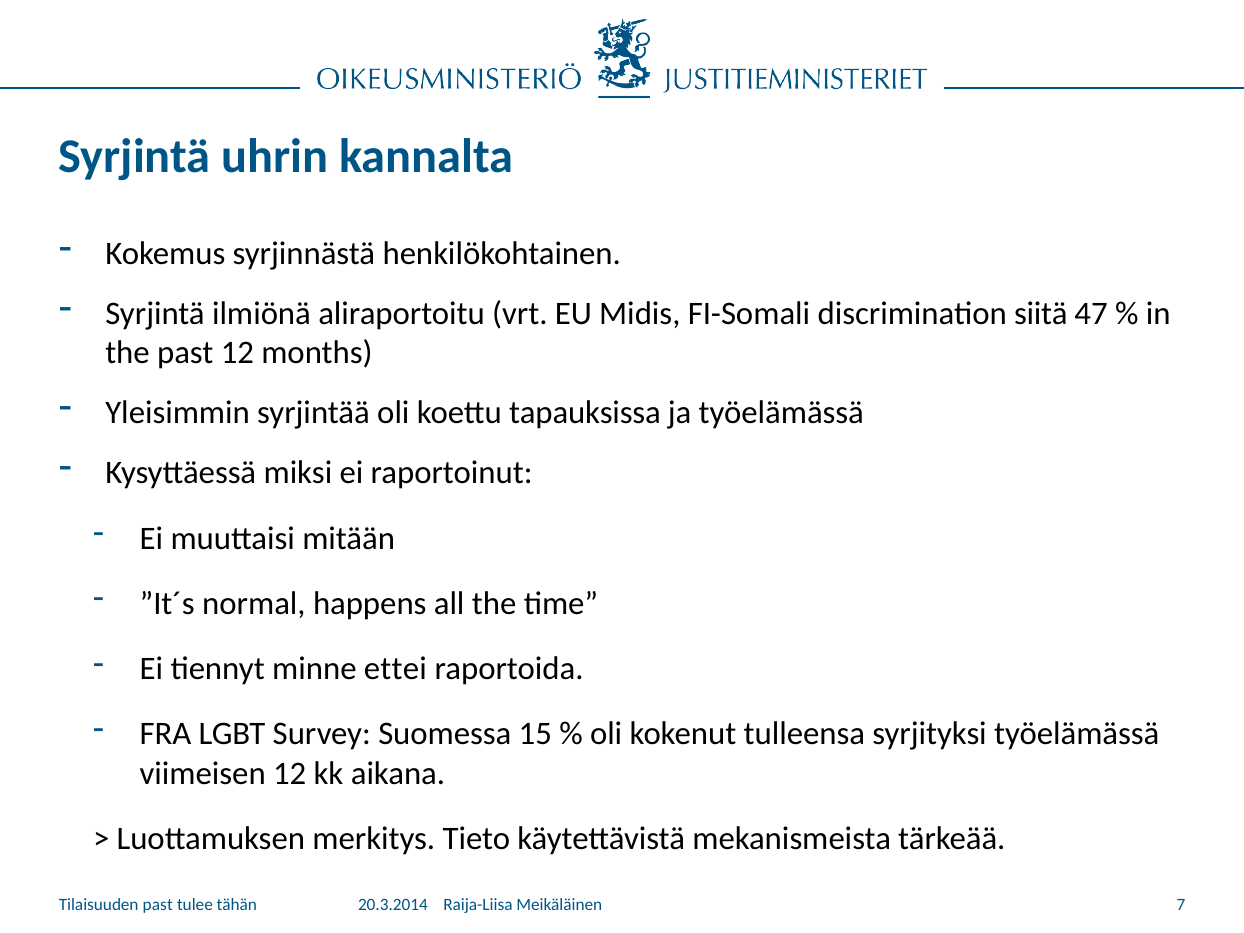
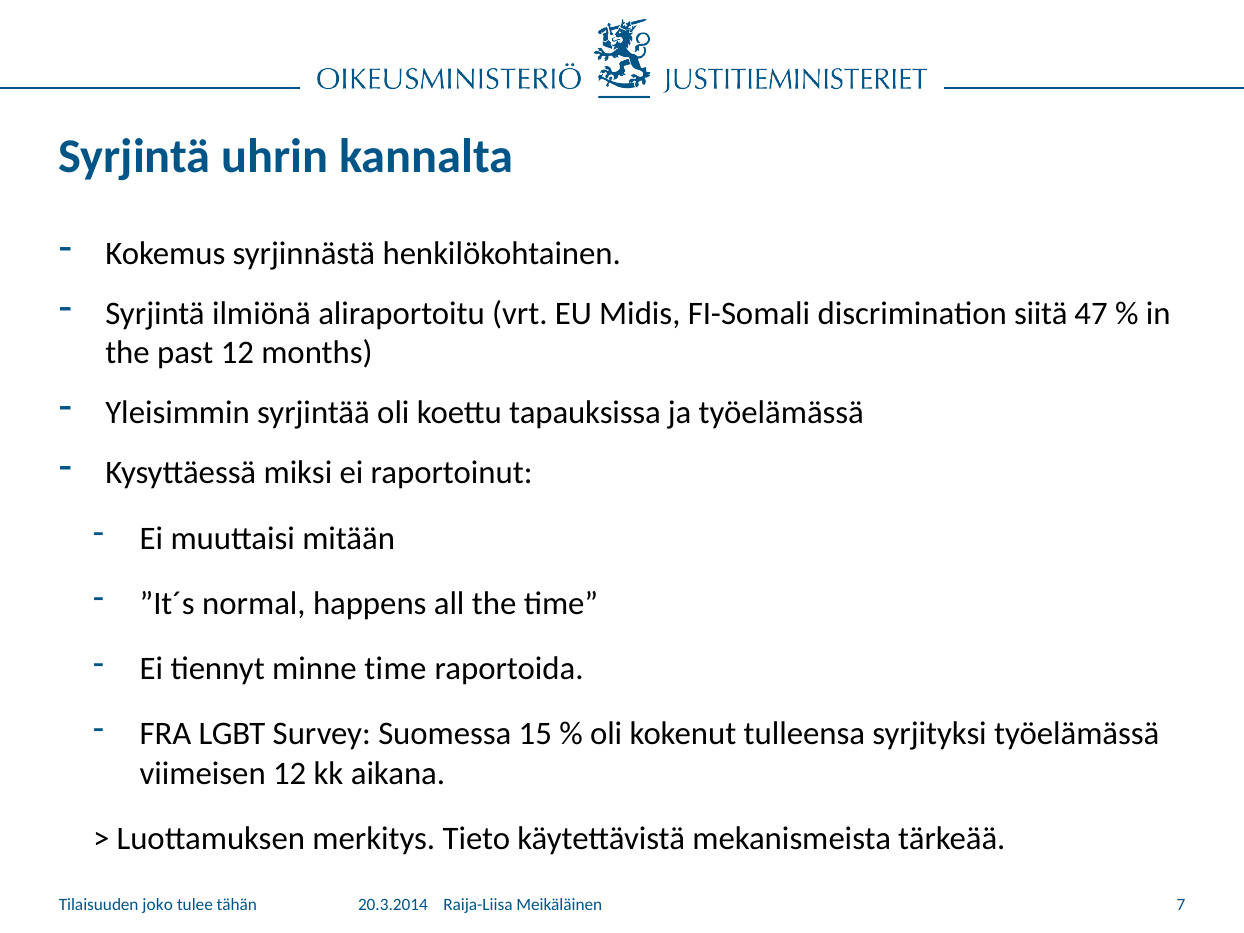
minne ettei: ettei -> time (395, 669)
Tilaisuuden past: past -> joko (158, 905)
